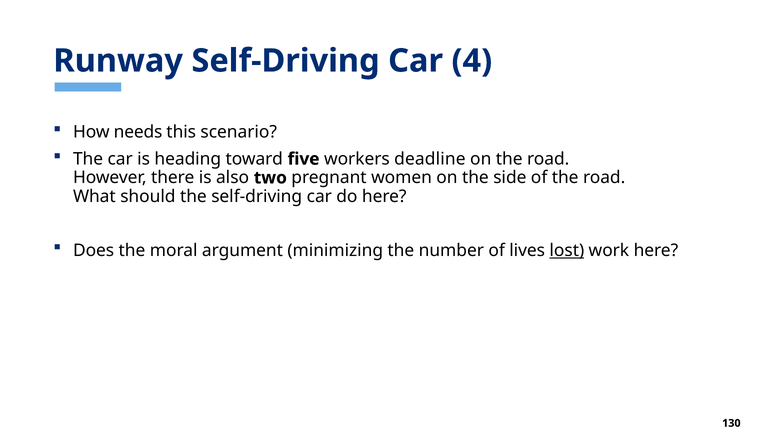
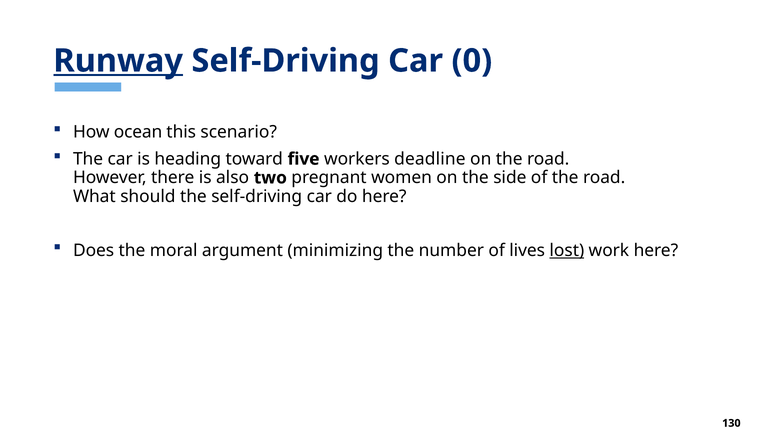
Runway underline: none -> present (118, 61)
4: 4 -> 0 (472, 61)
needs: needs -> ocean (138, 132)
